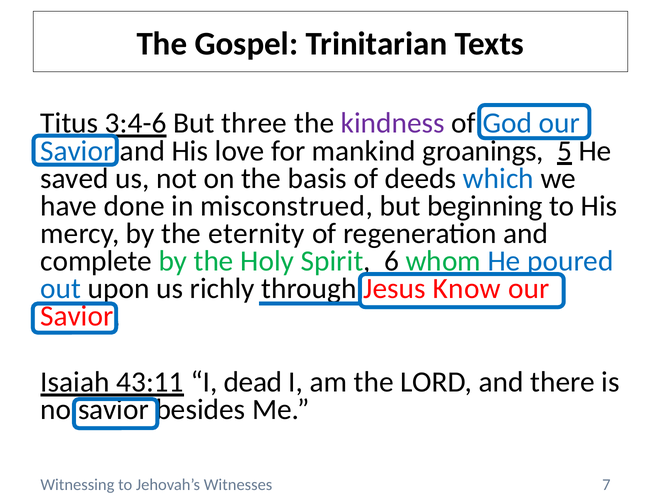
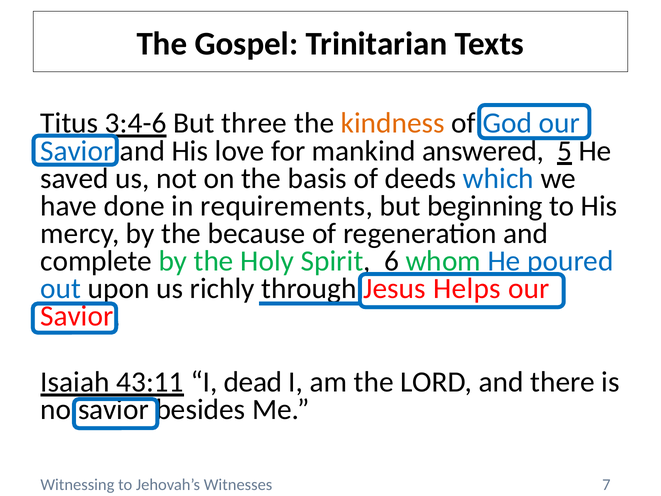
kindness colour: purple -> orange (393, 123)
groanings: groanings -> answered (483, 151)
misconstrued: misconstrued -> requirements (287, 206)
eternity: eternity -> because (257, 233)
Know: Know -> Helps (467, 288)
